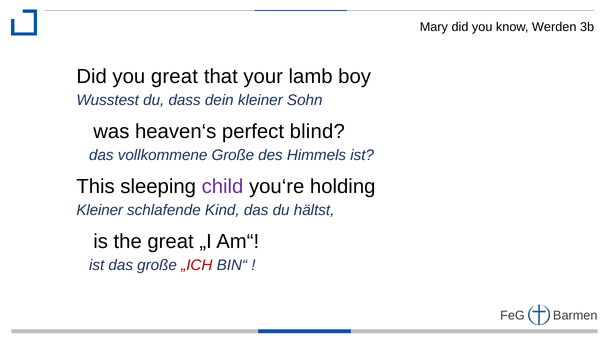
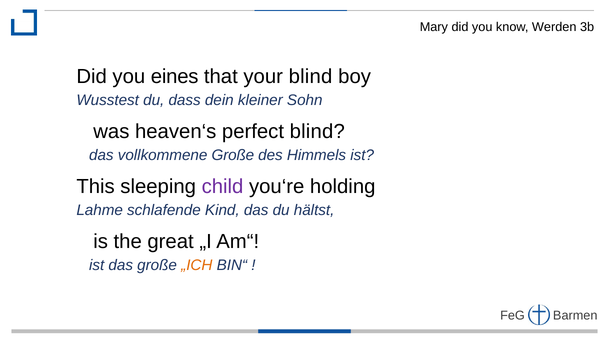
you great: great -> eines (175, 77)
your lamb: lamb -> blind (310, 77)
Kleiner: Kleiner -> Lahme (100, 210)
„ICH colour: red -> orange (197, 265)
